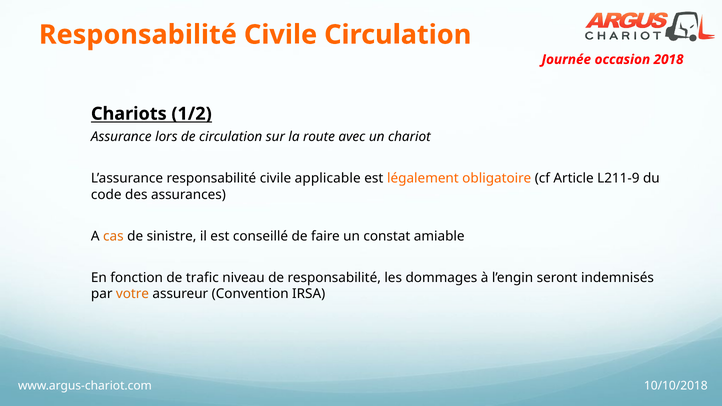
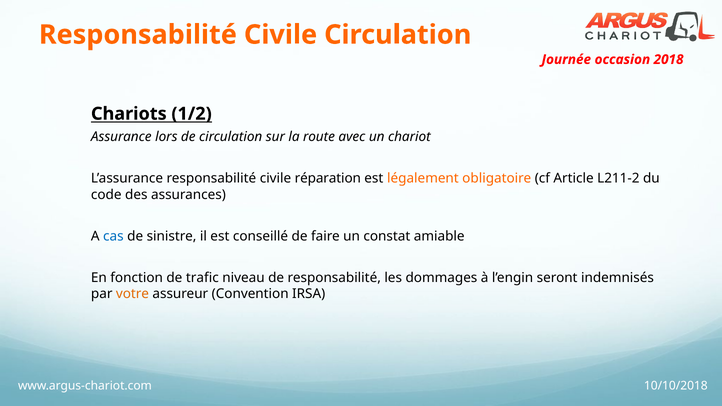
applicable: applicable -> réparation (328, 178)
L211-9: L211-9 -> L211-2 (618, 178)
cas colour: orange -> blue (113, 236)
